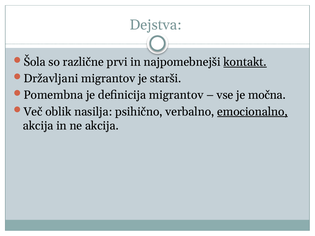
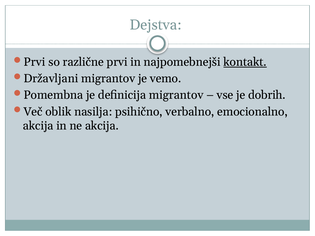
Šola: Šola -> Prvi (34, 62)
starši: starši -> vemo (166, 79)
močna: močna -> dobrih (267, 95)
emocionalno underline: present -> none (252, 112)
